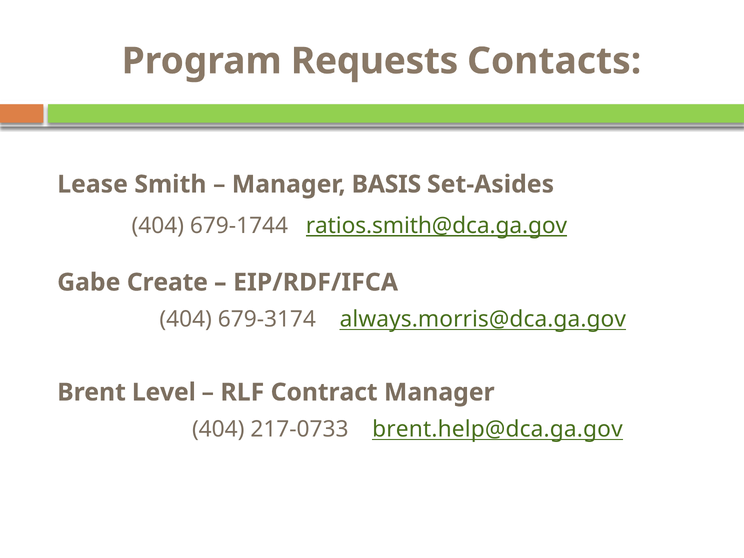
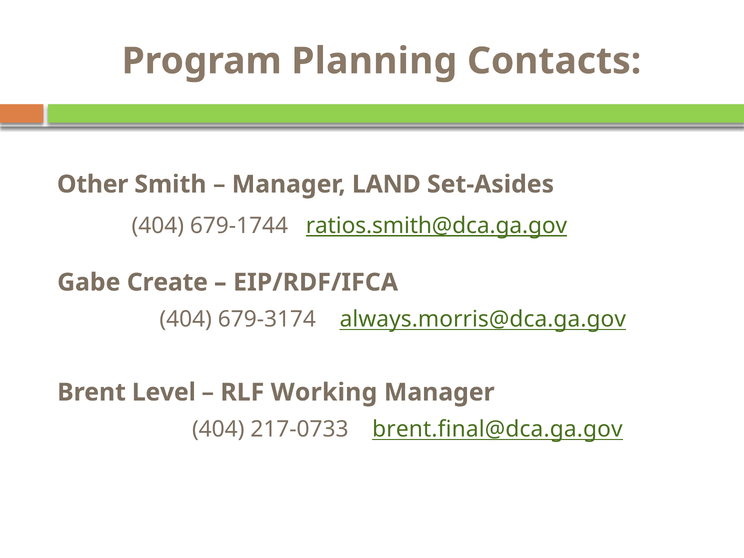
Requests: Requests -> Planning (374, 61)
Lease: Lease -> Other (93, 184)
BASIS: BASIS -> LAND (386, 184)
Contract: Contract -> Working (324, 392)
brent.help@dca.ga.gov: brent.help@dca.ga.gov -> brent.final@dca.ga.gov (497, 429)
